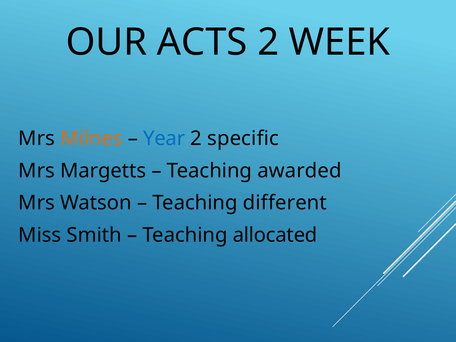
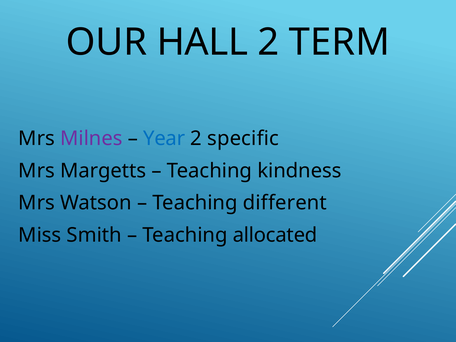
ACTS: ACTS -> HALL (202, 42)
WEEK: WEEK -> TERM (339, 42)
Milnes colour: orange -> purple (91, 139)
awarded: awarded -> kindness (299, 171)
